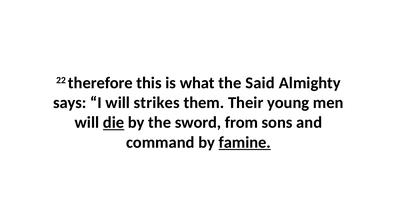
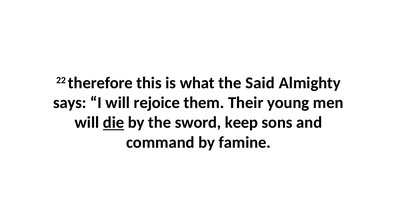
strikes: strikes -> rejoice (157, 103)
from: from -> keep (241, 123)
famine underline: present -> none (245, 143)
